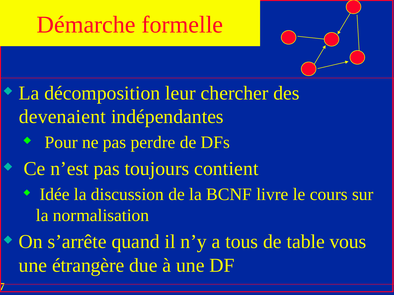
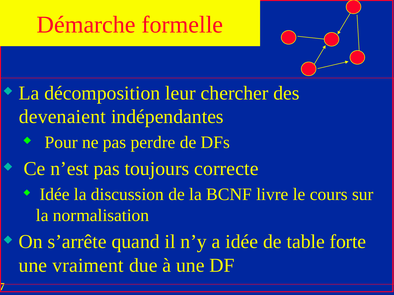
contient: contient -> correcte (226, 169)
a tous: tous -> idée (242, 242)
vous: vous -> forte (348, 242)
étrangère: étrangère -> vraiment (88, 266)
